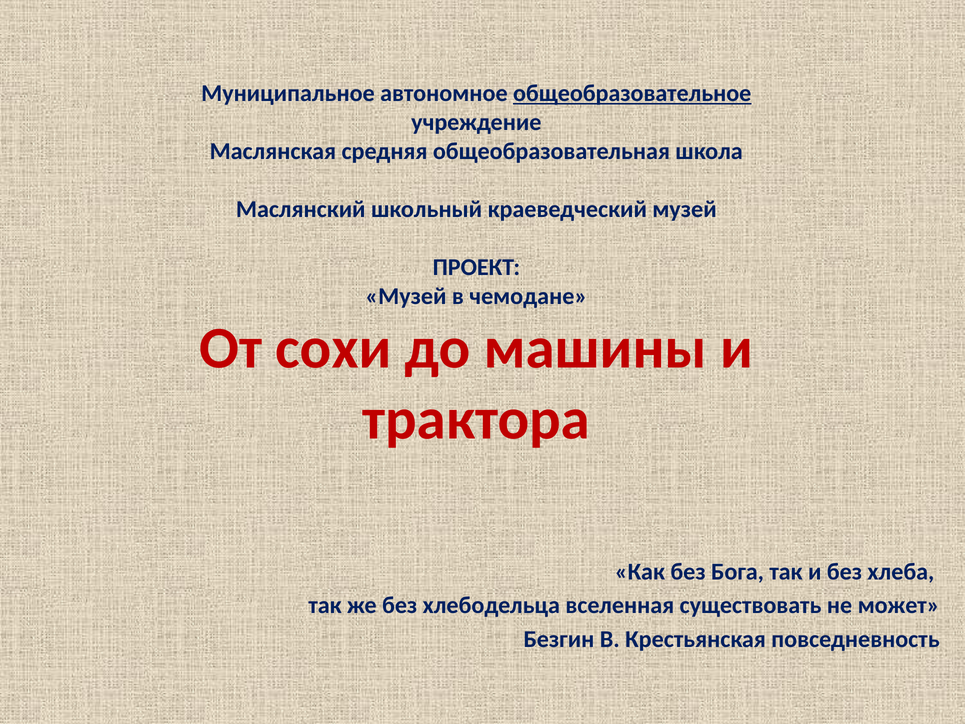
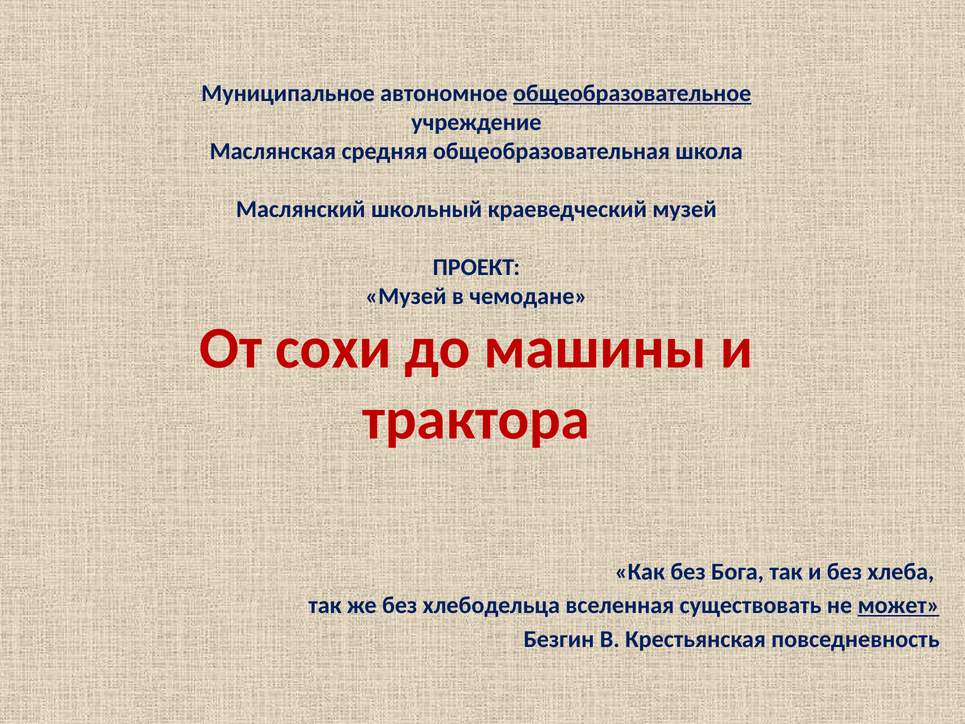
может underline: none -> present (899, 605)
